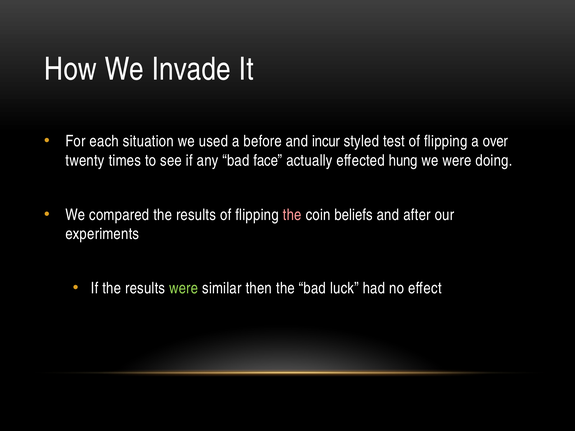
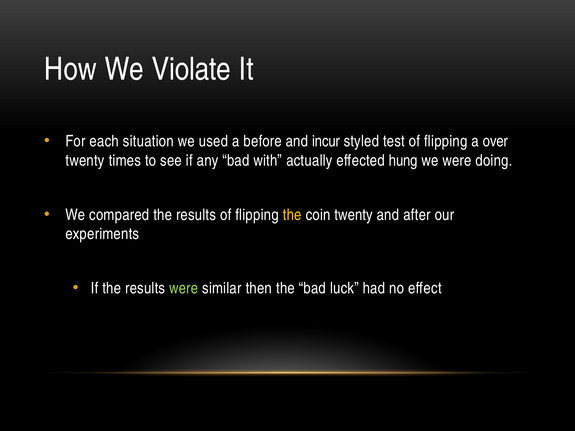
Invade: Invade -> Violate (191, 69)
face: face -> with (268, 161)
the colour: pink -> yellow (292, 215)
coin beliefs: beliefs -> twenty (354, 215)
